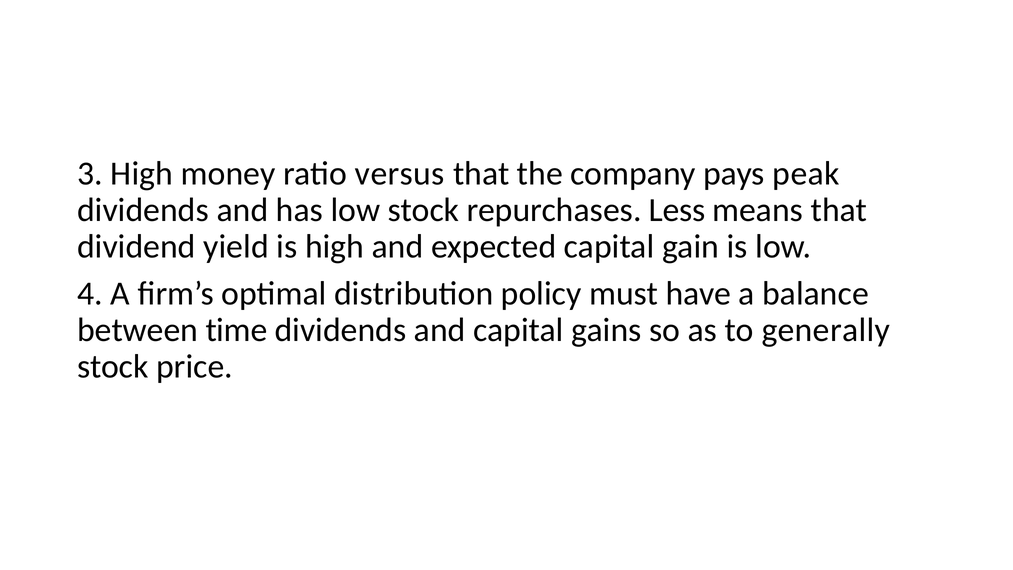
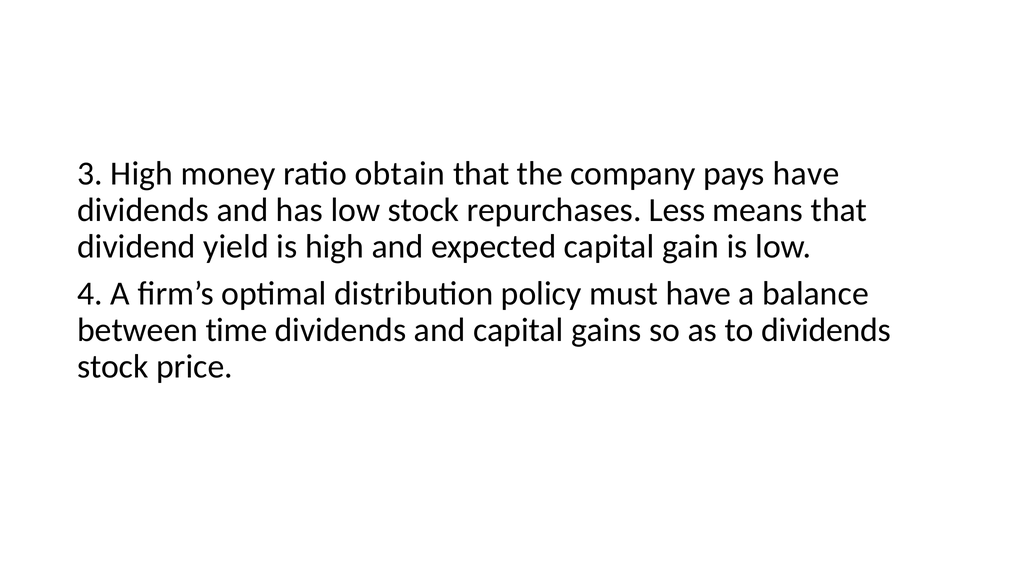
versus: versus -> obtain (400, 174)
pays peak: peak -> have (806, 174)
to generally: generally -> dividends (826, 330)
